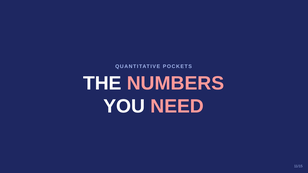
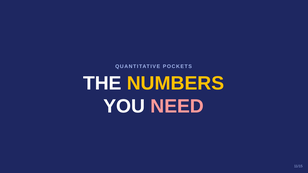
NUMBERS colour: pink -> yellow (175, 83)
